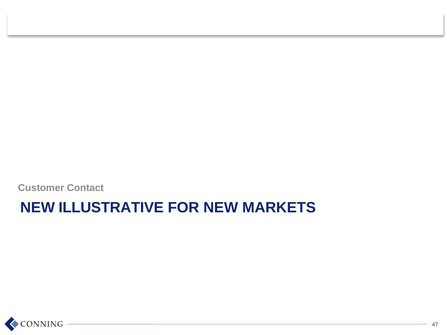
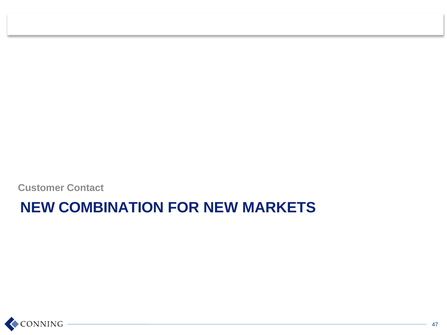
ILLUSTRATIVE: ILLUSTRATIVE -> COMBINATION (111, 208)
